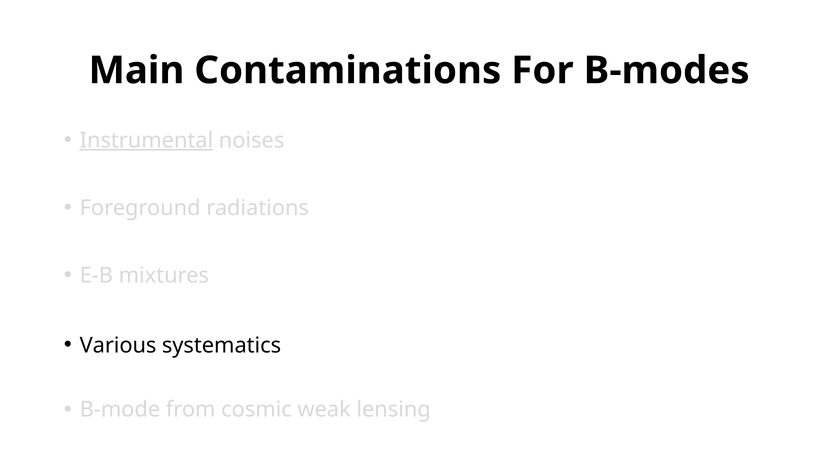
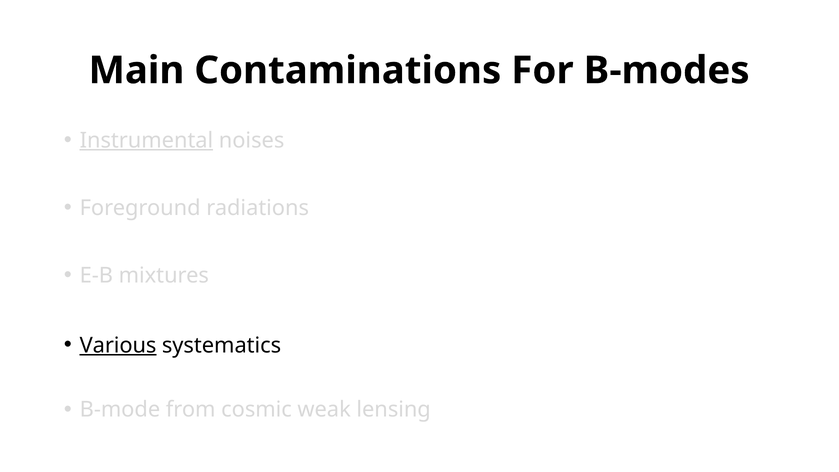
Various underline: none -> present (118, 345)
